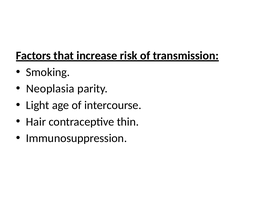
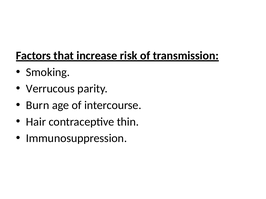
Neoplasia: Neoplasia -> Verrucous (50, 89)
Light: Light -> Burn (38, 105)
